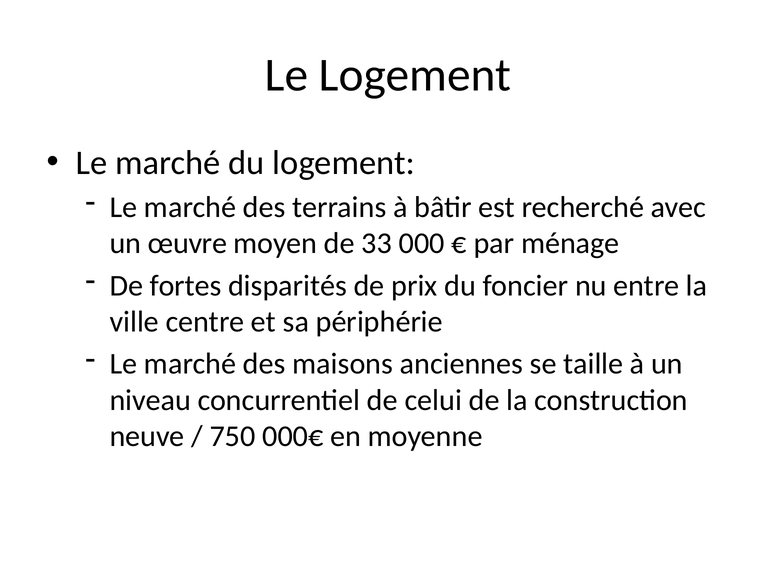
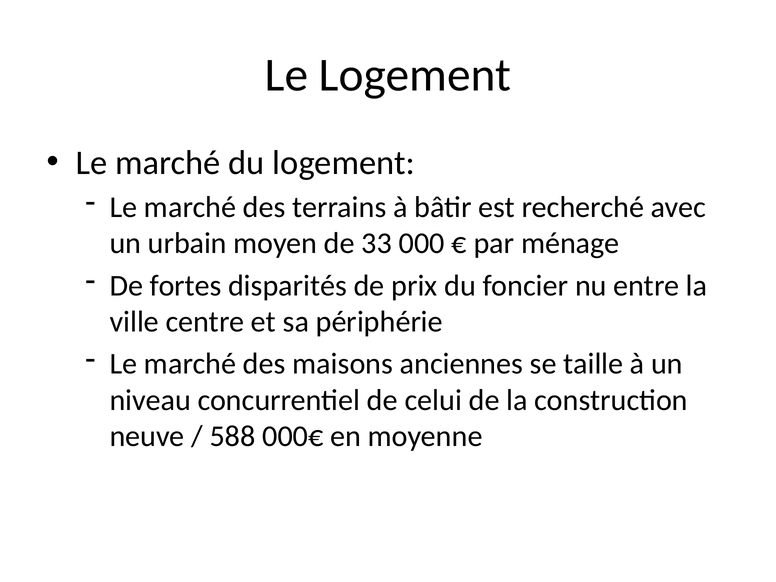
œuvre: œuvre -> urbain (187, 243)
750: 750 -> 588 (233, 436)
